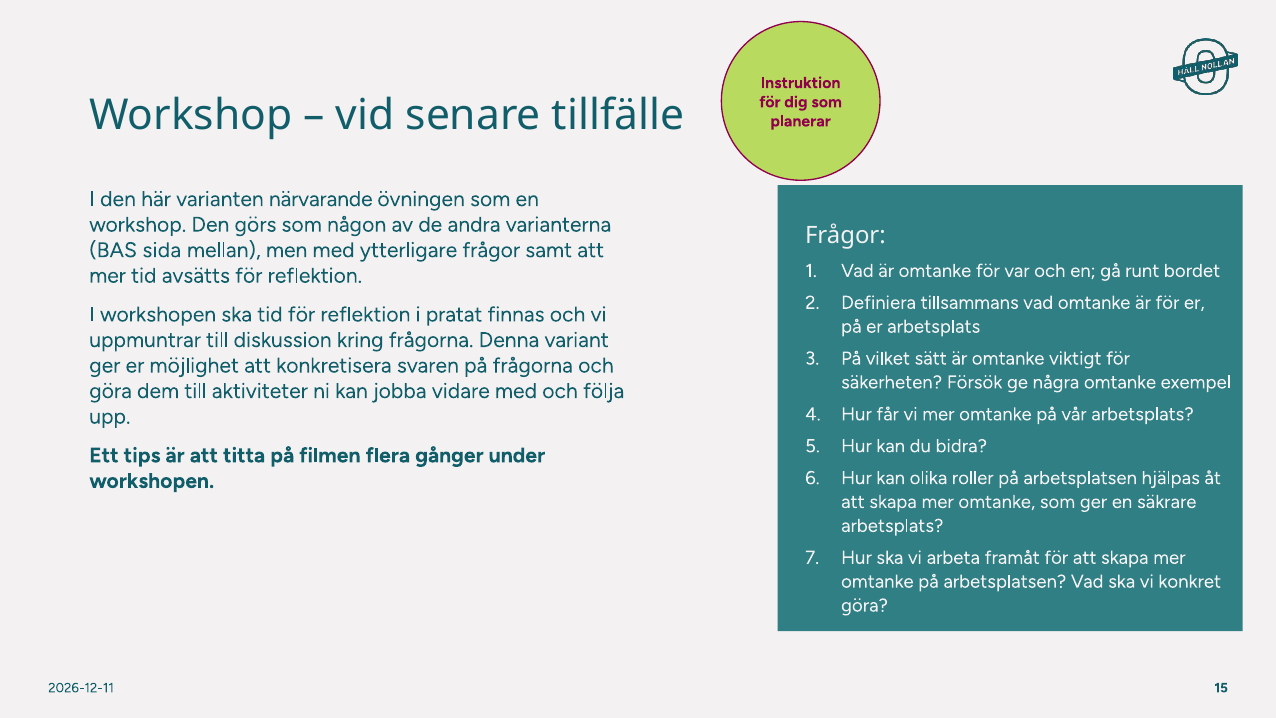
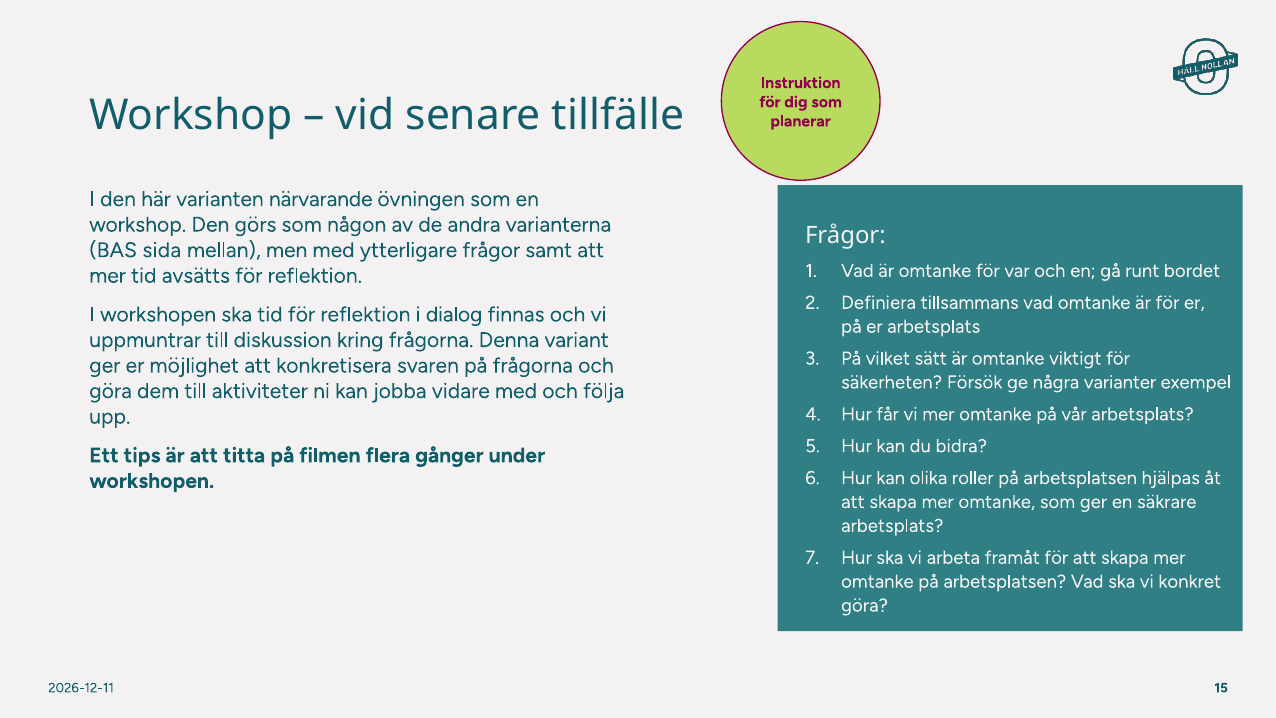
pratat: pratat -> dialog (454, 314)
några omtanke: omtanke -> varianter (1120, 382)
